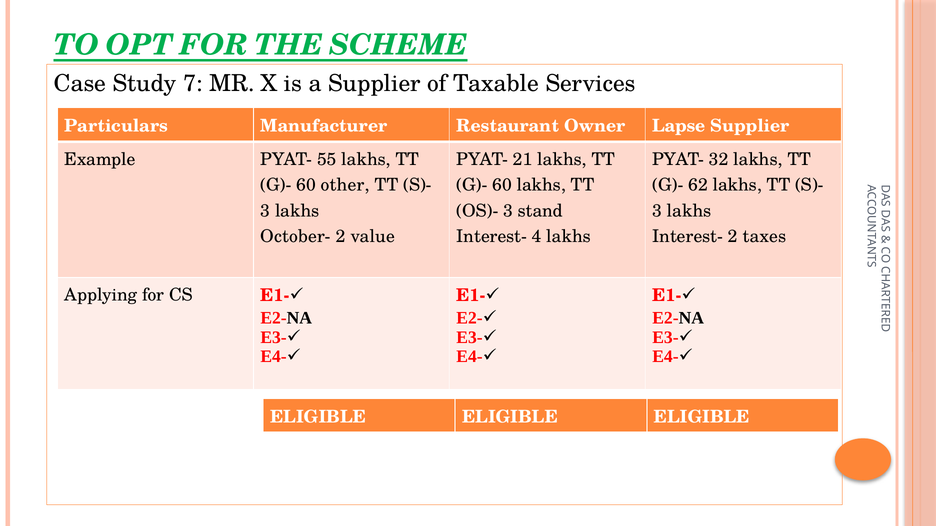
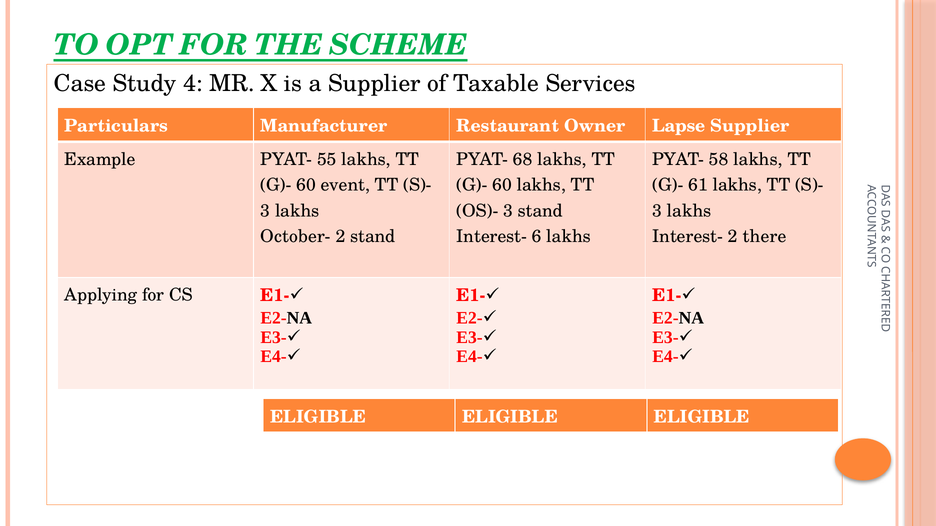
7: 7 -> 4 (193, 83)
21: 21 -> 68 (523, 159)
32: 32 -> 58 (719, 159)
other: other -> event (345, 185)
62: 62 -> 61 (698, 185)
2 value: value -> stand (373, 237)
4: 4 -> 6 (537, 237)
taxes: taxes -> there (765, 237)
